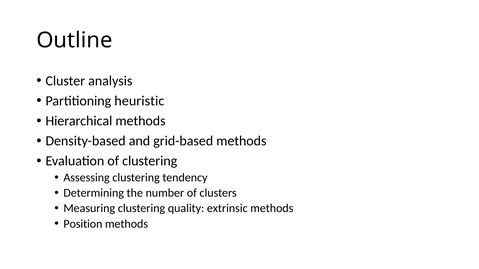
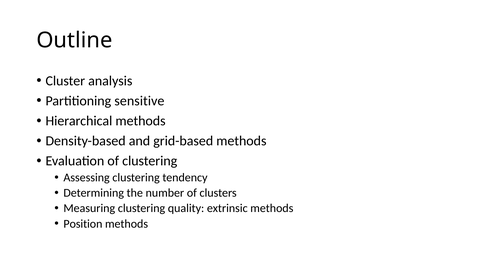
heuristic: heuristic -> sensitive (139, 101)
